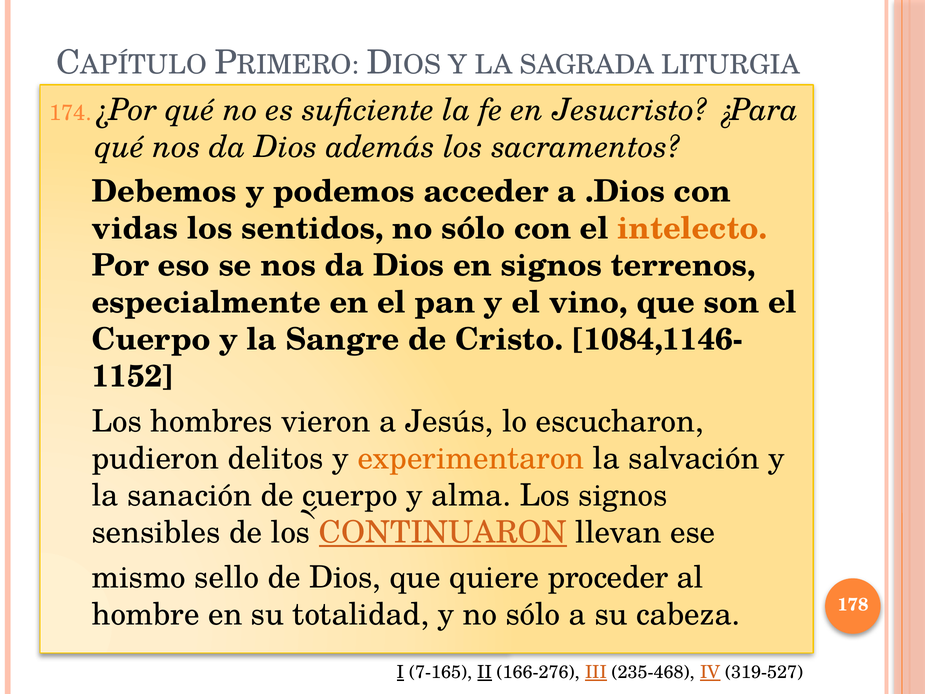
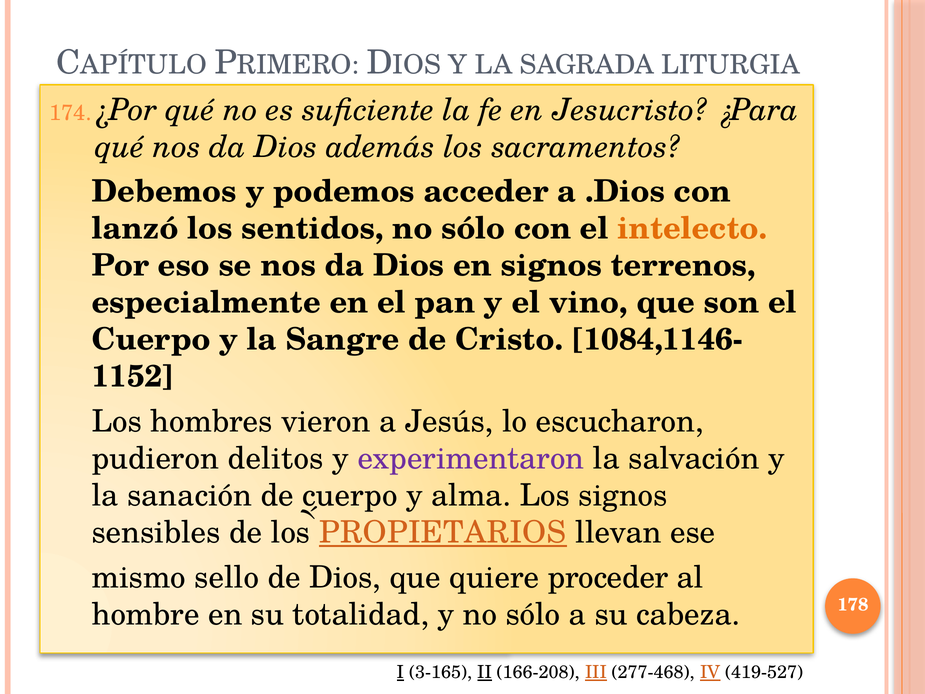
vidas: vidas -> lanzó (135, 229)
experimentaron colour: orange -> purple (471, 458)
CONTINUARON: CONTINUARON -> PROPIETARIOS (443, 532)
7-165: 7-165 -> 3-165 (441, 672)
166-276: 166-276 -> 166-208 (538, 672)
235-468: 235-468 -> 277-468 (653, 672)
319-527: 319-527 -> 419-527 (764, 672)
